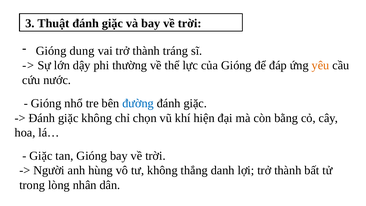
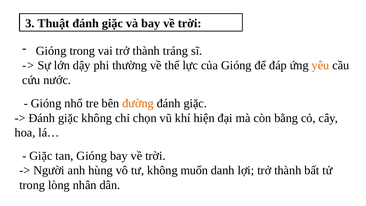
Gióng dung: dung -> trong (82, 51)
đường colour: blue -> orange (138, 103)
thắng: thắng -> muốn (194, 170)
